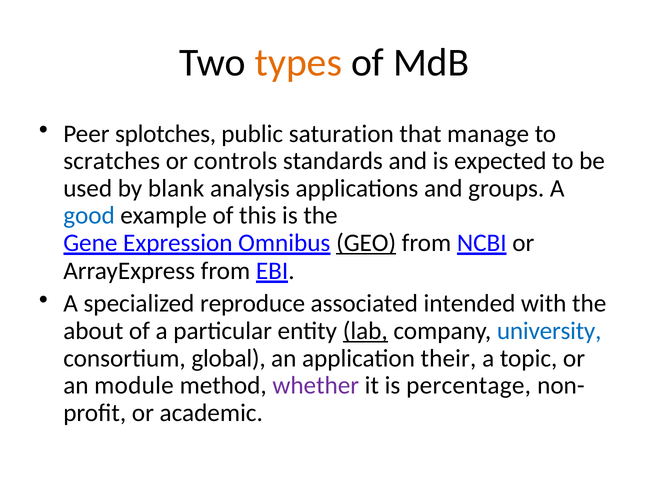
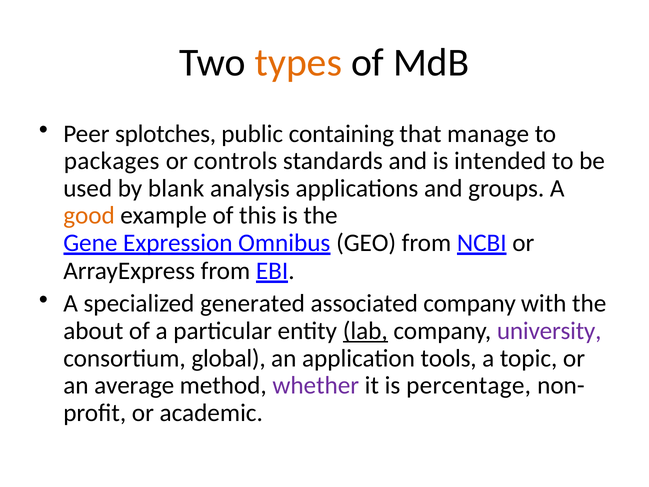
saturation: saturation -> containing (341, 134)
scratches: scratches -> packages (112, 161)
expected: expected -> intended (500, 161)
good colour: blue -> orange (89, 216)
GEO underline: present -> none (366, 243)
reproduce: reproduce -> generated (252, 303)
associated intended: intended -> company (470, 303)
university colour: blue -> purple (549, 331)
their: their -> tools (449, 358)
module: module -> average (134, 385)
